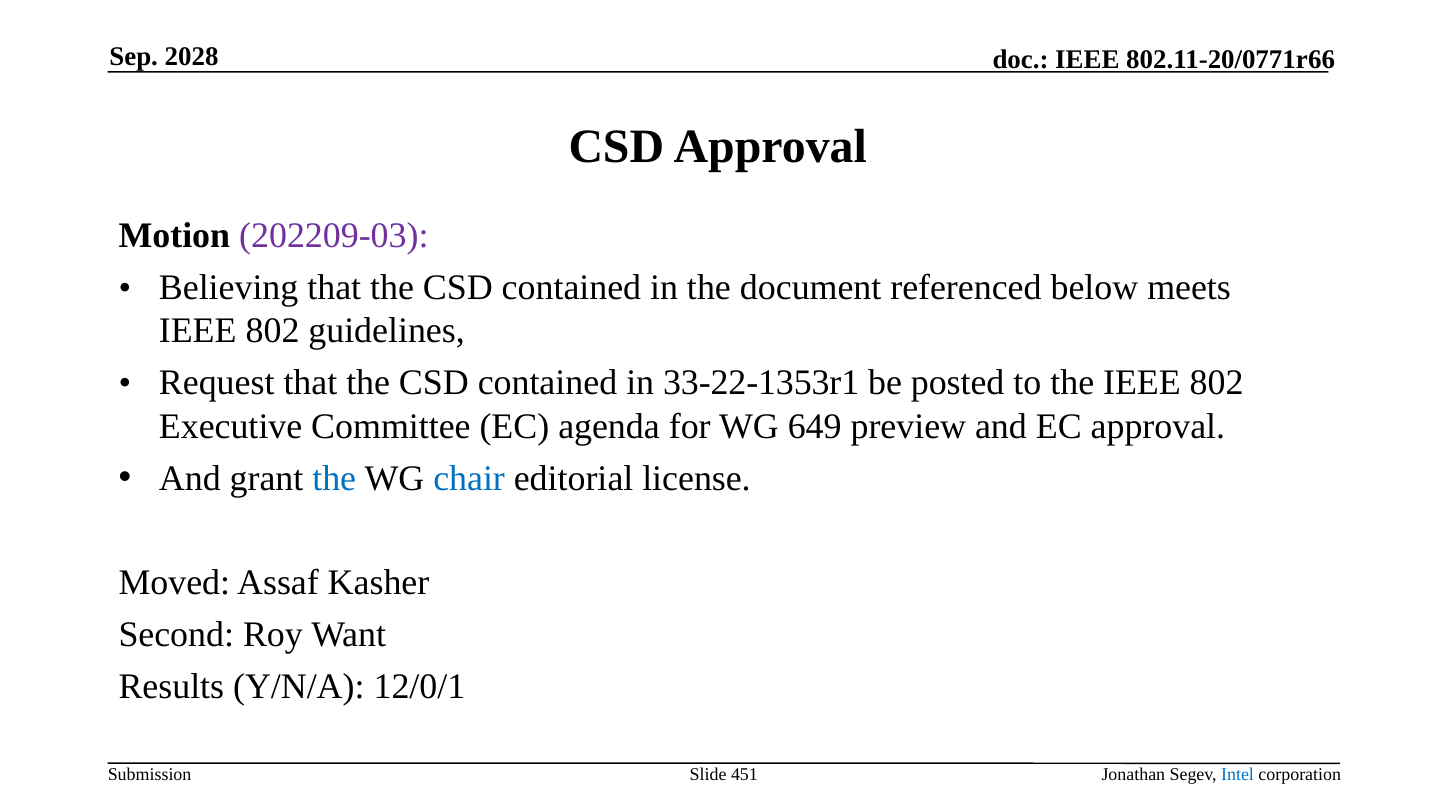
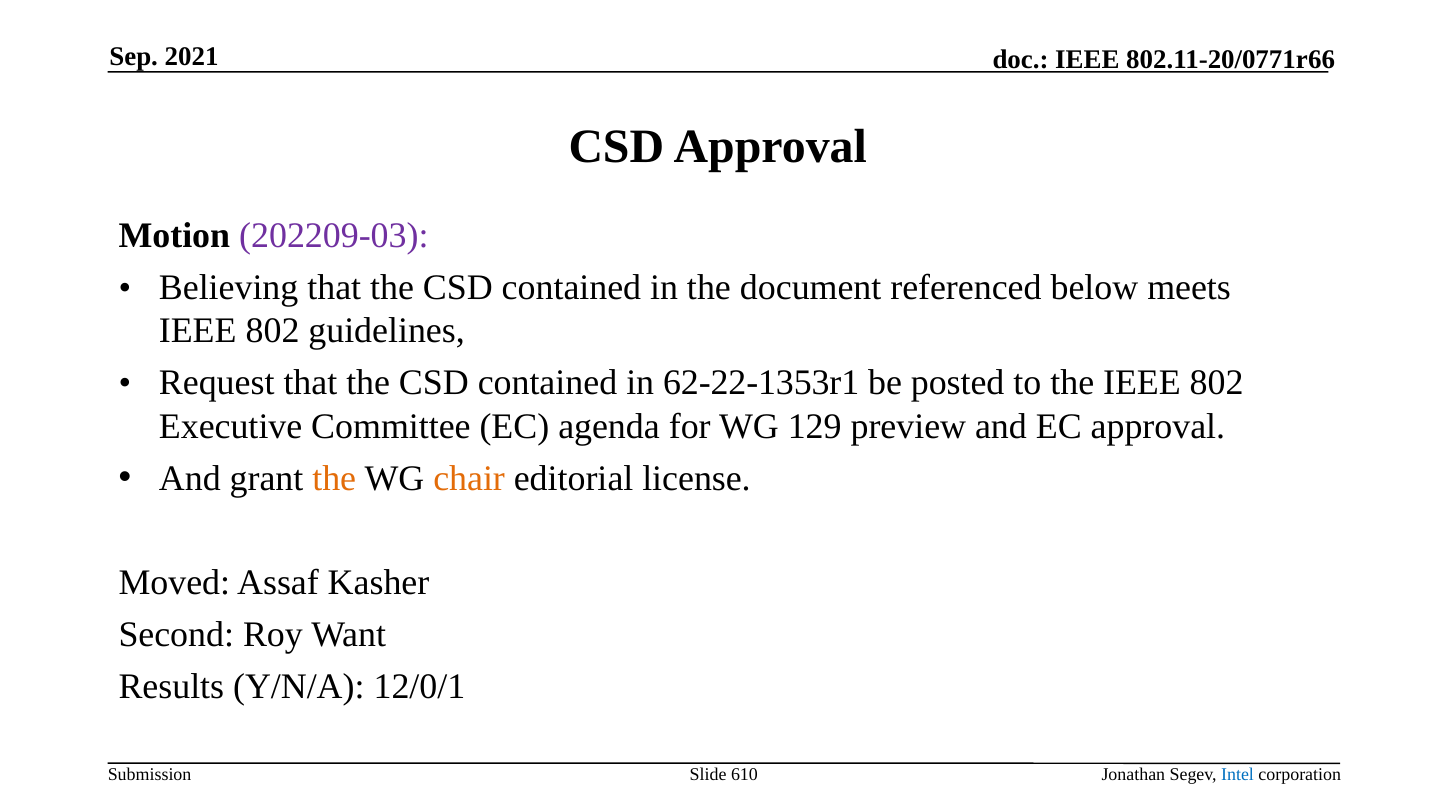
2028: 2028 -> 2021 (192, 57)
33-22-1353r1: 33-22-1353r1 -> 62-22-1353r1 (761, 383)
649: 649 -> 129 (815, 426)
the colour: blue -> orange (334, 478)
chair colour: blue -> orange (469, 478)
451: 451 -> 610 (744, 775)
